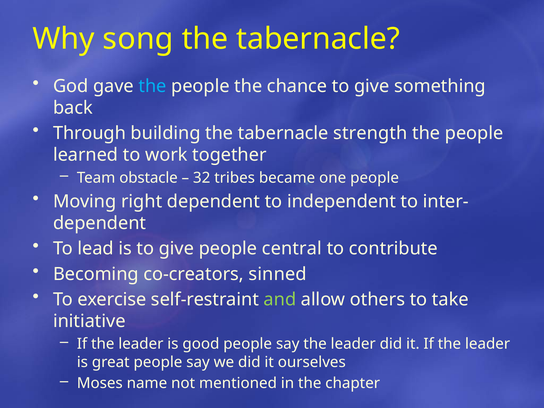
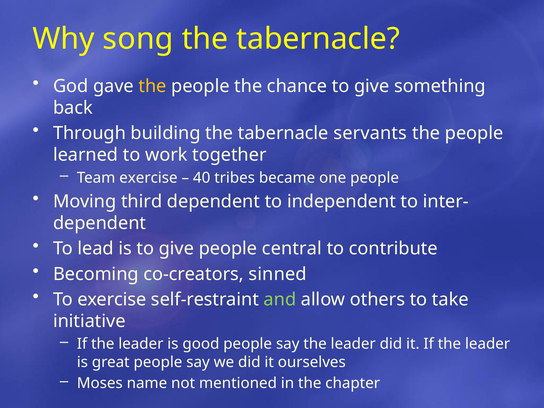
the colour: light blue -> yellow (153, 86)
strength: strength -> servants (370, 133)
Team obstacle: obstacle -> exercise (148, 178)
32: 32 -> 40 (202, 178)
right: right -> third (142, 202)
